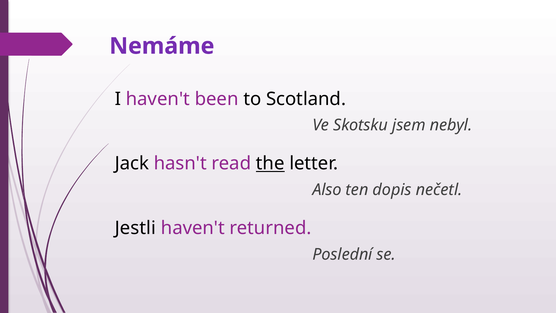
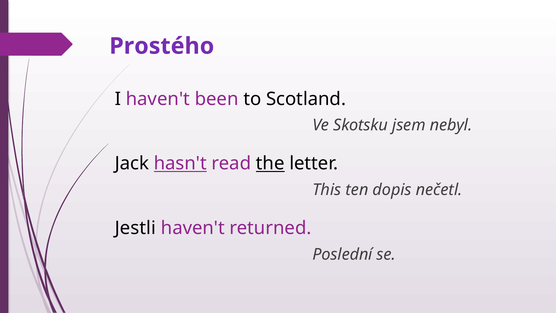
Nemáme: Nemáme -> Prostého (162, 46)
hasn't underline: none -> present (180, 163)
Also: Also -> This (327, 190)
